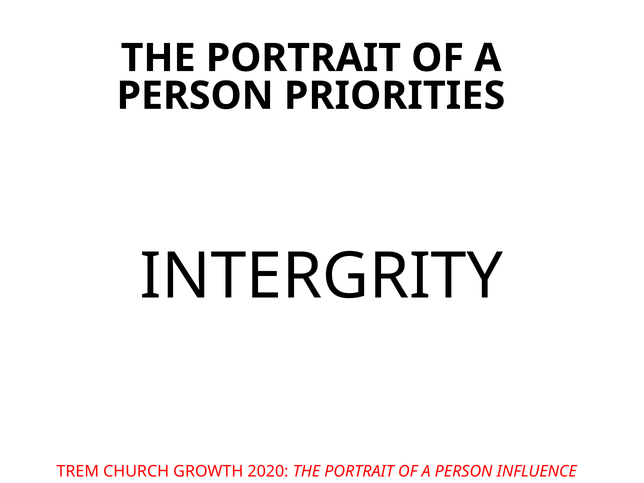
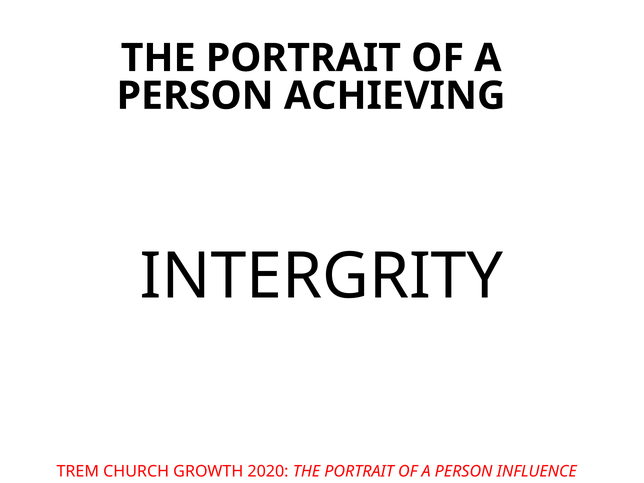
PRIORITIES: PRIORITIES -> ACHIEVING (395, 96)
